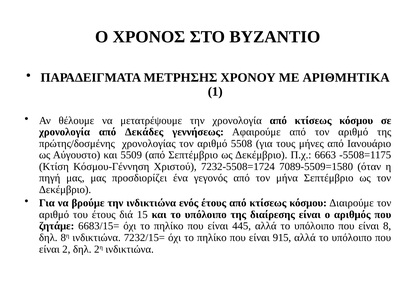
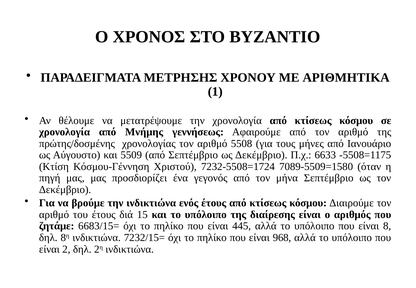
Δεκάδες: Δεκάδες -> Μνήμης (144, 132)
6663: 6663 -> 6633 (325, 155)
915: 915 -> 968 (282, 238)
